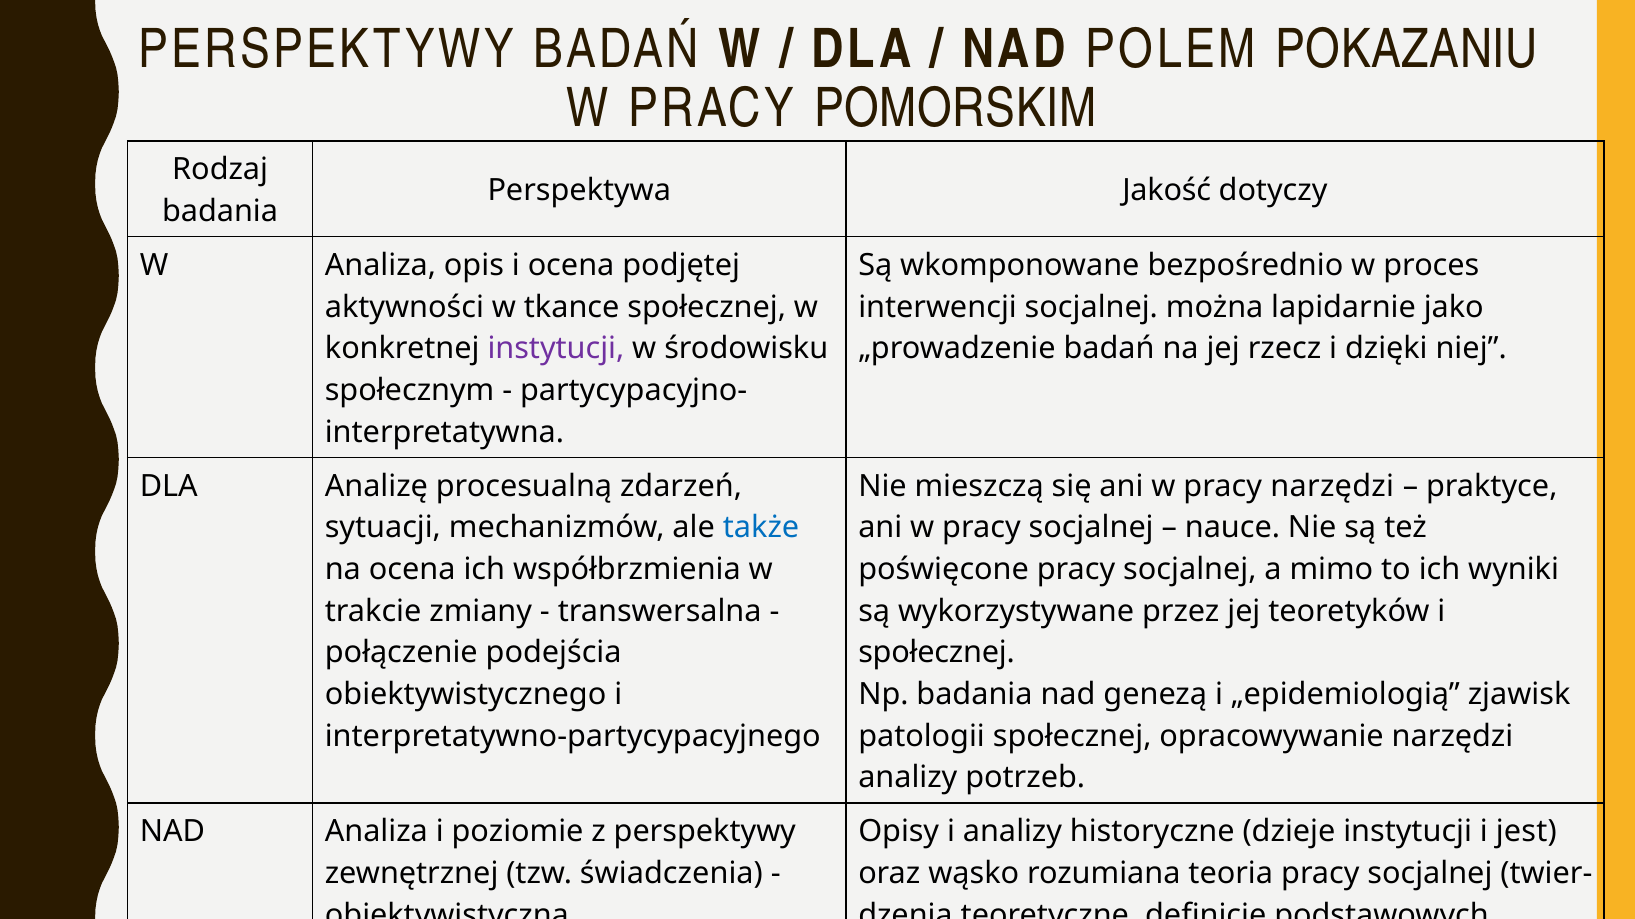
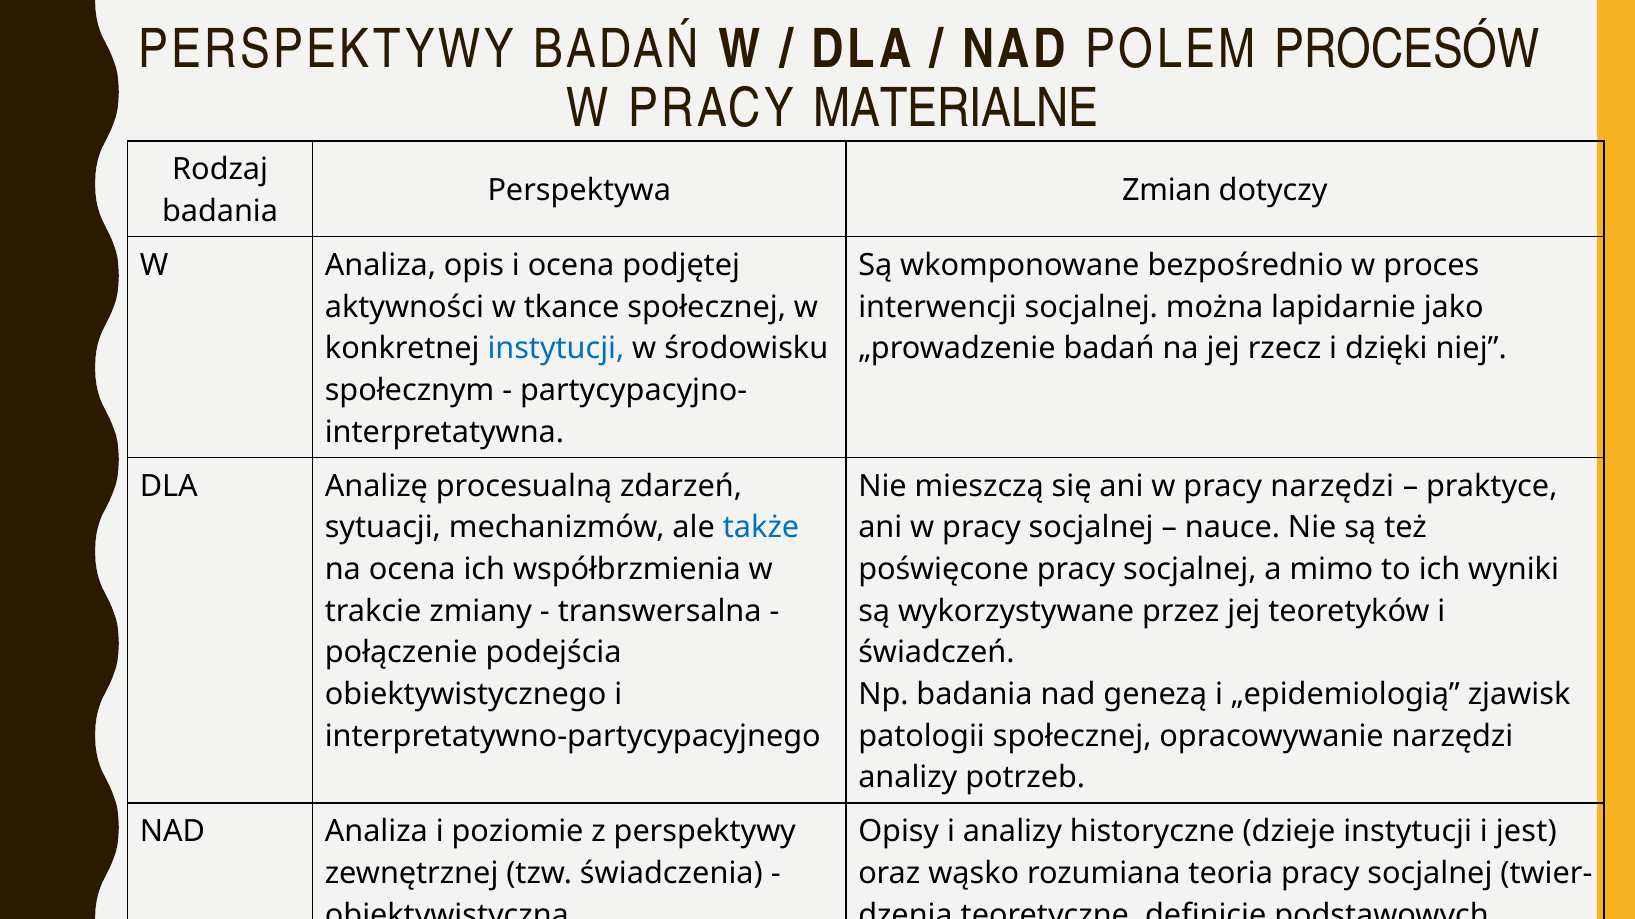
POKAZANIU: POKAZANIU -> PROCESÓW (1407, 50)
POMORSKIM: POMORSKIM -> MATERIALNE (956, 109)
Jakość: Jakość -> Zmian (1167, 191)
instytucji colour: purple -> blue (556, 349)
społecznej: społecznej -> świadczeń (936, 653)
